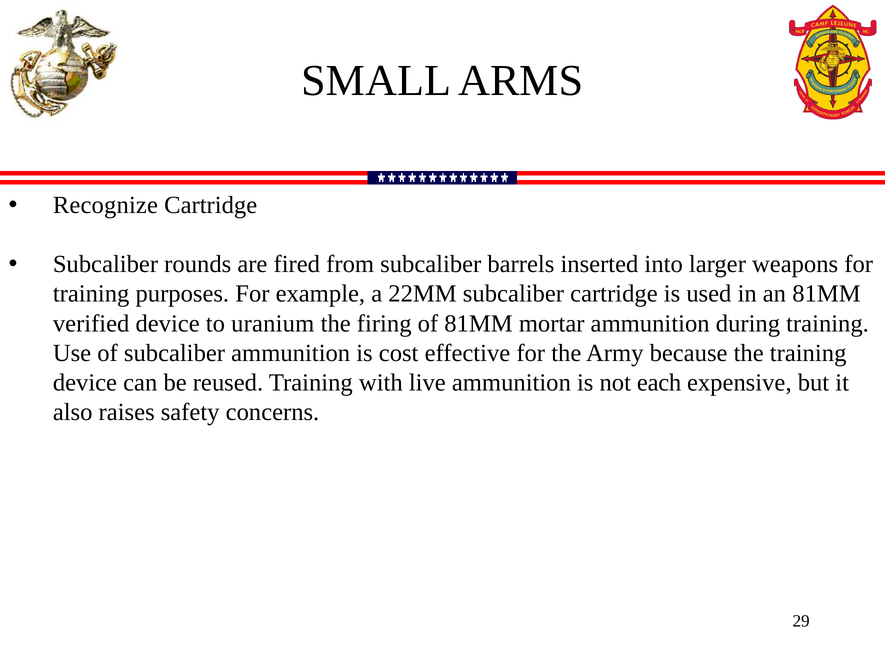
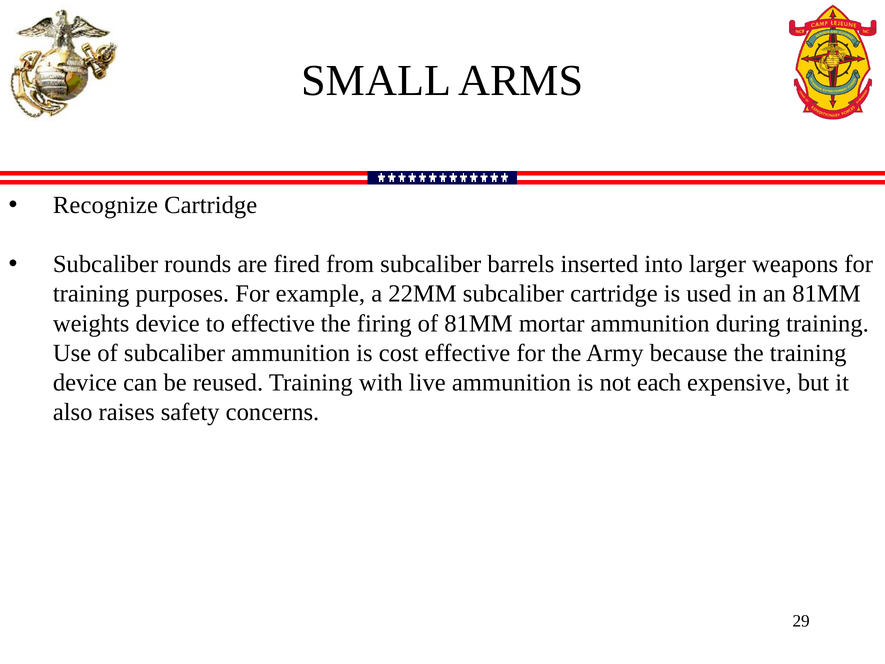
verified: verified -> weights (91, 323)
to uranium: uranium -> effective (273, 323)
